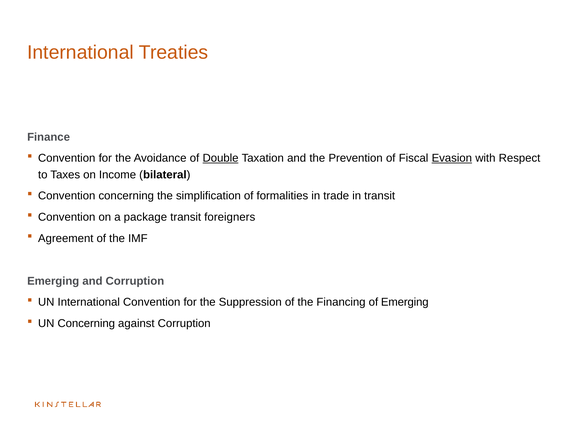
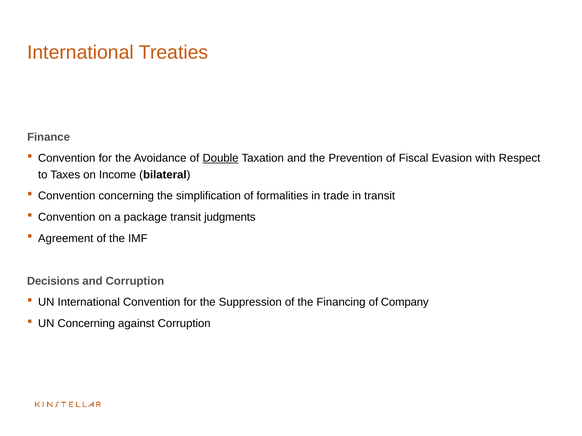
Evasion underline: present -> none (452, 158)
foreigners: foreigners -> judgments (230, 217)
Emerging: Emerging -> Decisions (53, 281)
of Emerging: Emerging -> Company (405, 303)
